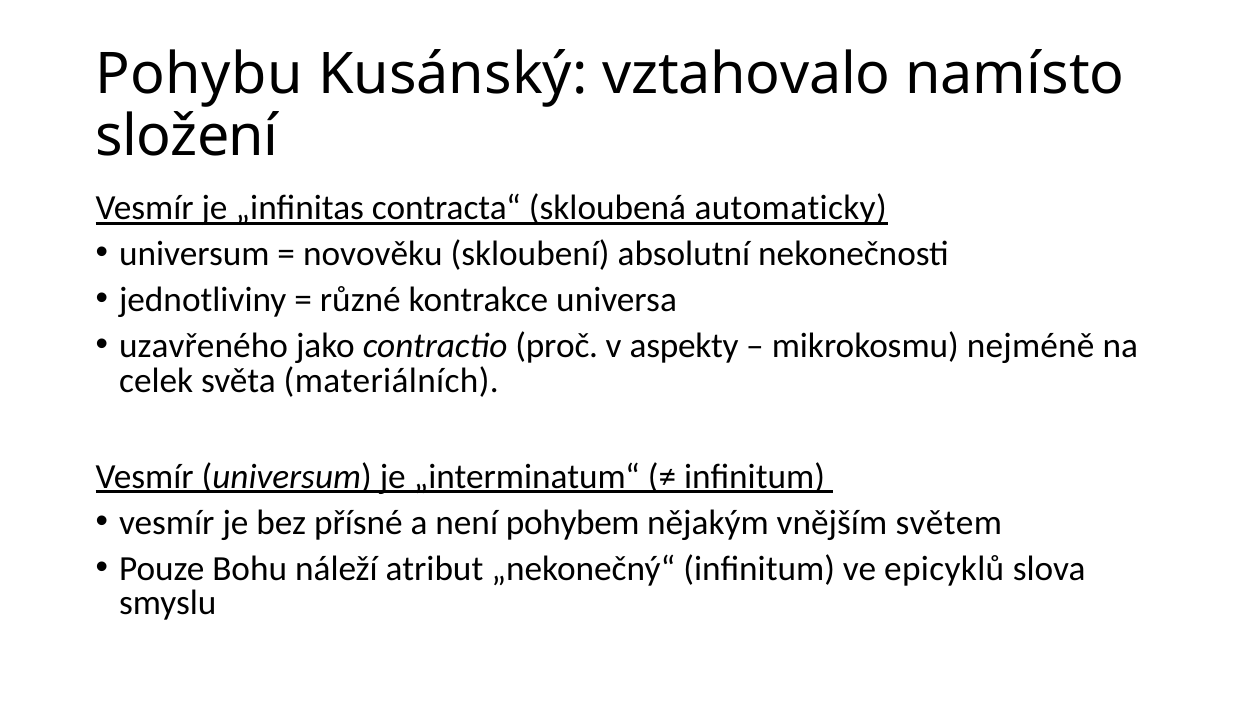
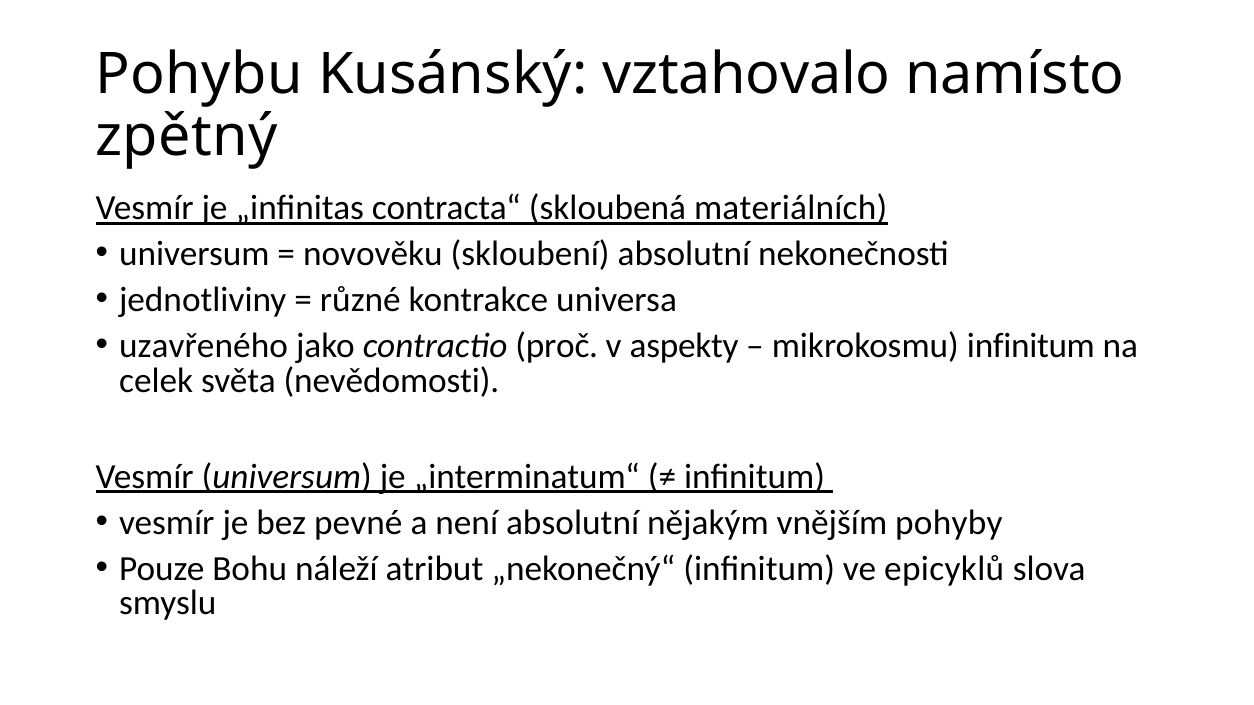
složení: složení -> zpětný (187, 136)
automaticky: automaticky -> materiálních (791, 208)
mikrokosmu nejméně: nejméně -> infinitum (1031, 346)
materiálních: materiálních -> nevědomosti (391, 381)
přísné: přísné -> pevné (358, 523)
není pohybem: pohybem -> absolutní (573, 523)
světem: světem -> pohyby (949, 523)
